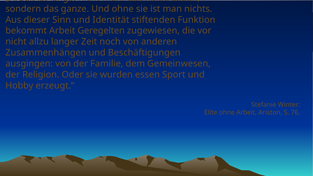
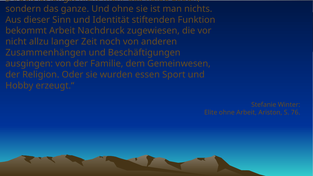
Geregelten: Geregelten -> Nachdruck (101, 31)
